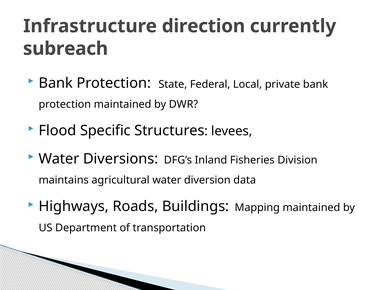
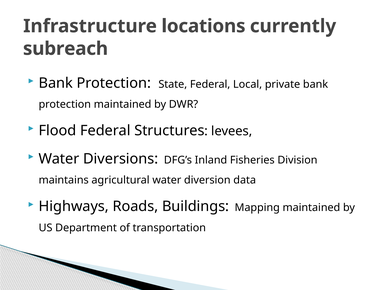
direction: direction -> locations (203, 26)
Flood Specific: Specific -> Federal (105, 131)
